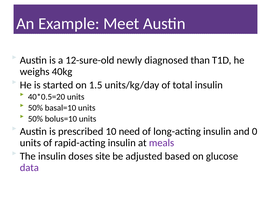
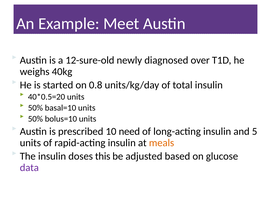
than: than -> over (200, 60)
1.5: 1.5 -> 0.8 (96, 85)
0: 0 -> 5 (255, 132)
meals colour: purple -> orange (162, 143)
site: site -> this (103, 156)
